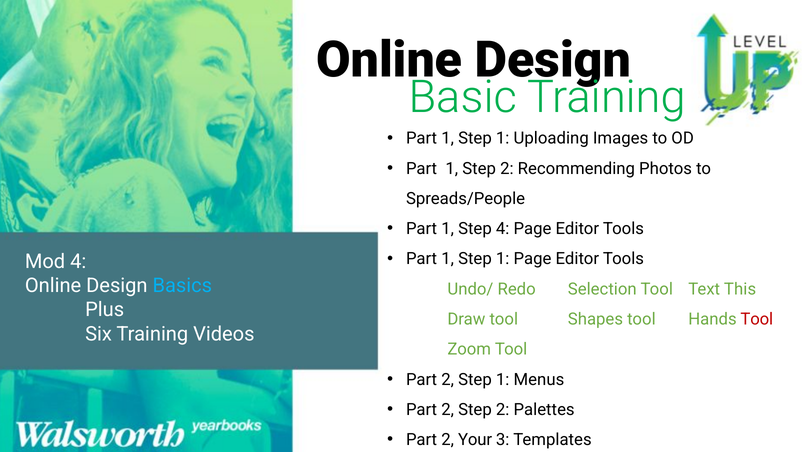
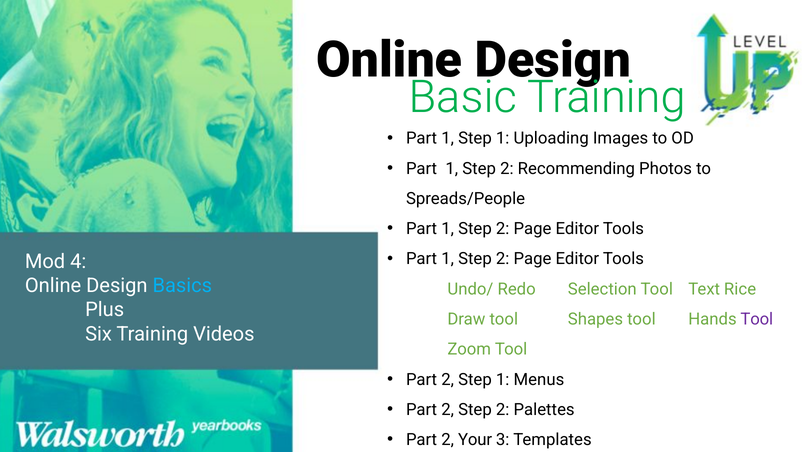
4: 4 -> 2 (503, 229)
1: 1 -> 2 (503, 259)
This: This -> Rice (740, 289)
Tool colour: red -> purple (757, 319)
